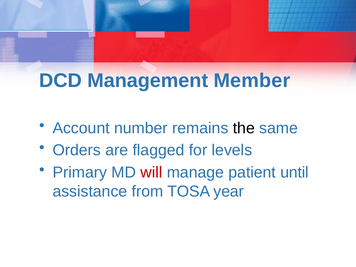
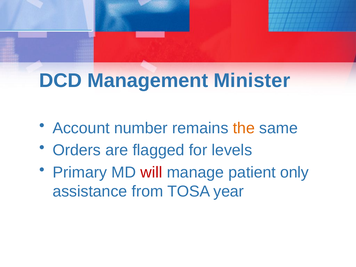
Member: Member -> Minister (252, 81)
the colour: black -> orange (244, 128)
until: until -> only (294, 172)
